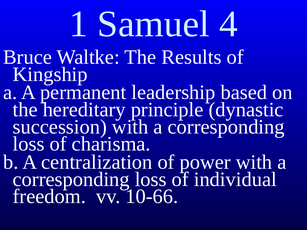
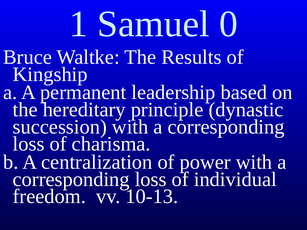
4: 4 -> 0 (228, 24)
10-66: 10-66 -> 10-13 (152, 197)
